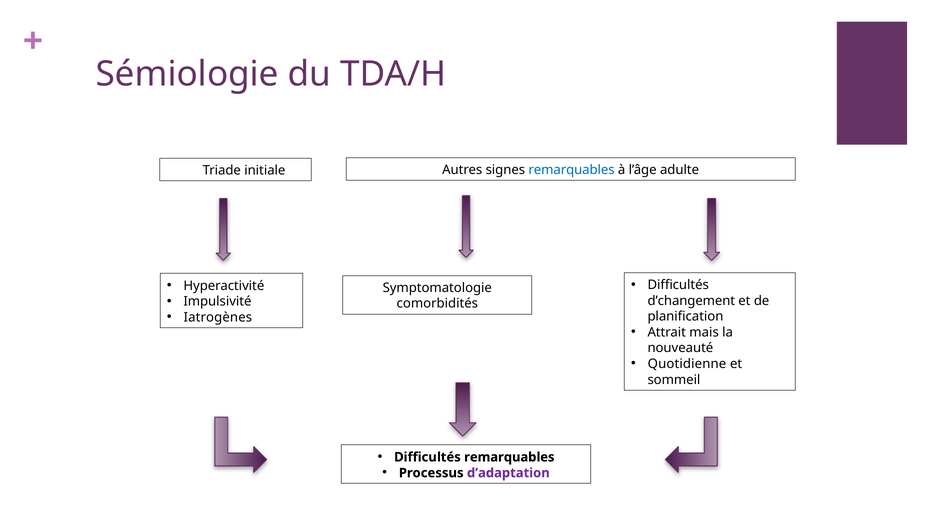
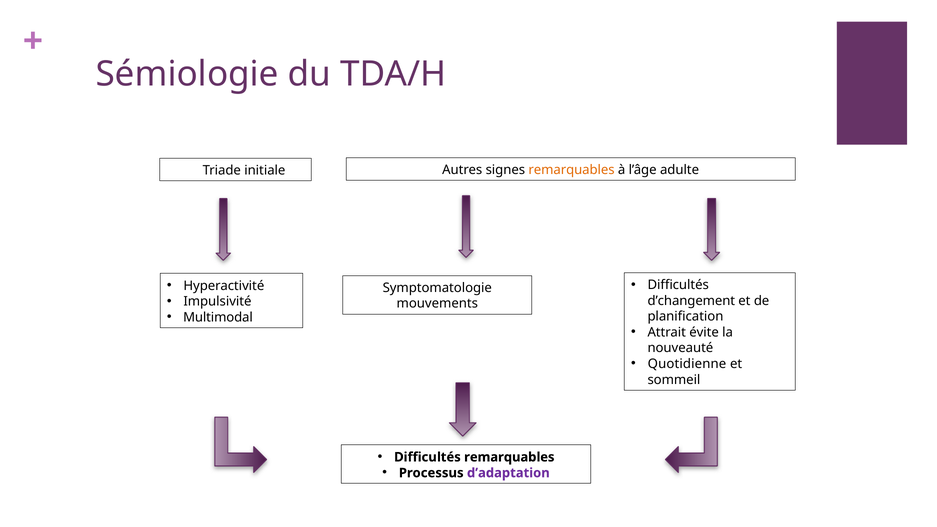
remarquables colour: blue -> orange (572, 170)
comorbidités: comorbidités -> mouvements (437, 304)
Iatrogènes: Iatrogènes -> Multimodal (218, 317)
mais: mais -> évite (704, 332)
